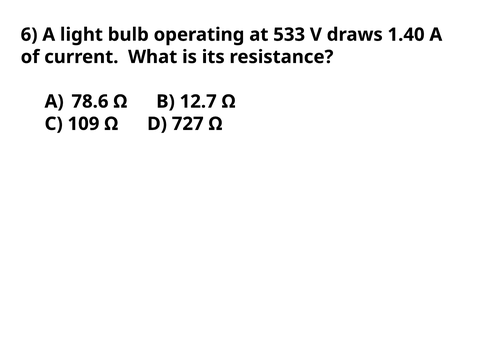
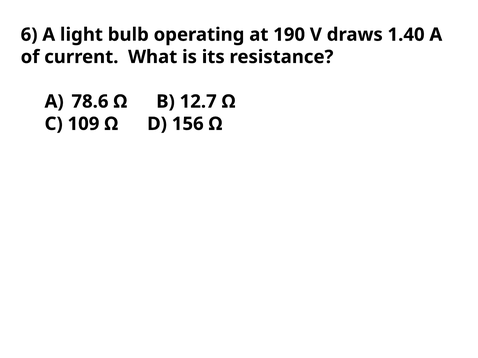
533: 533 -> 190 (289, 35)
727: 727 -> 156 (188, 124)
